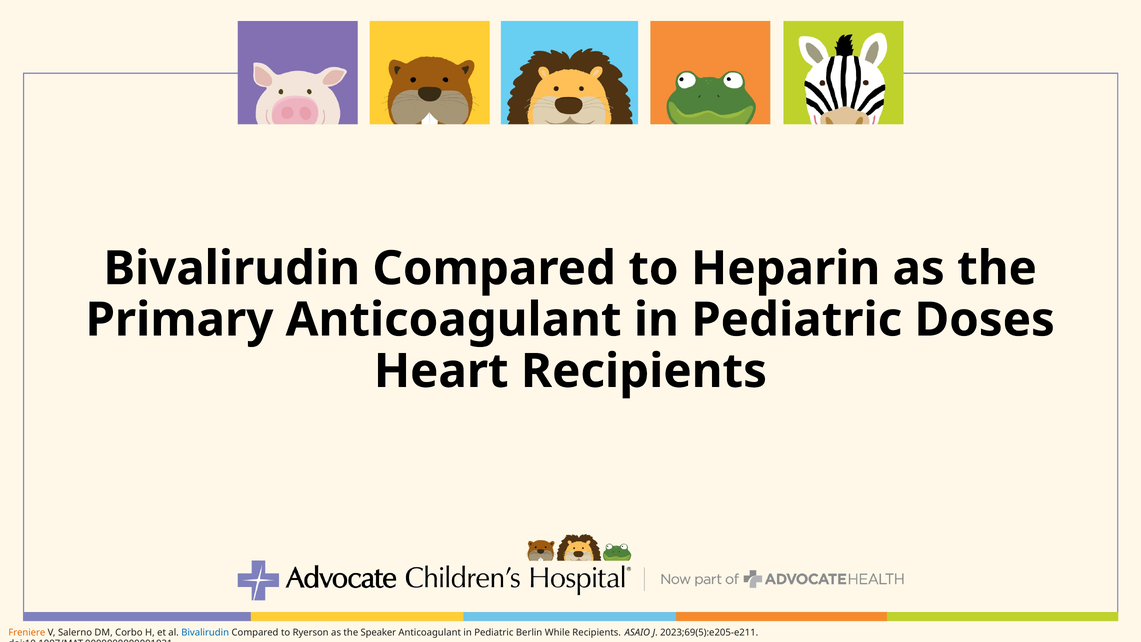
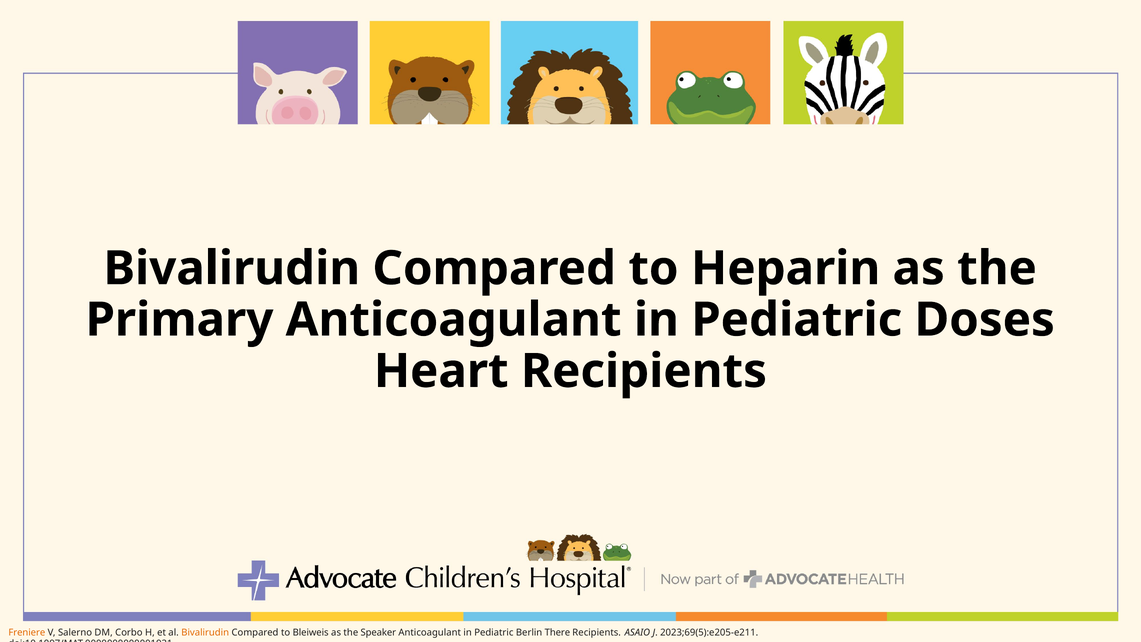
Bivalirudin colour: blue -> orange (205, 632)
Ryerson: Ryerson -> Bleiweis (311, 632)
While: While -> There (557, 632)
